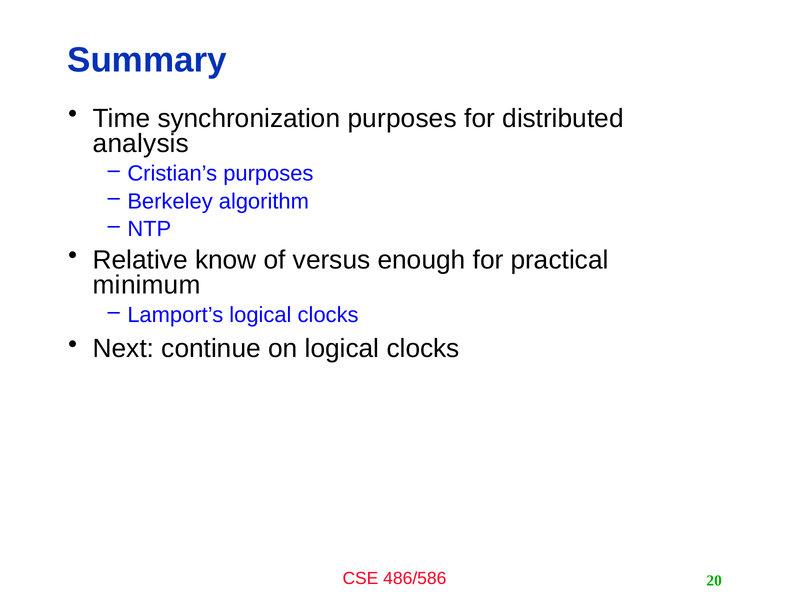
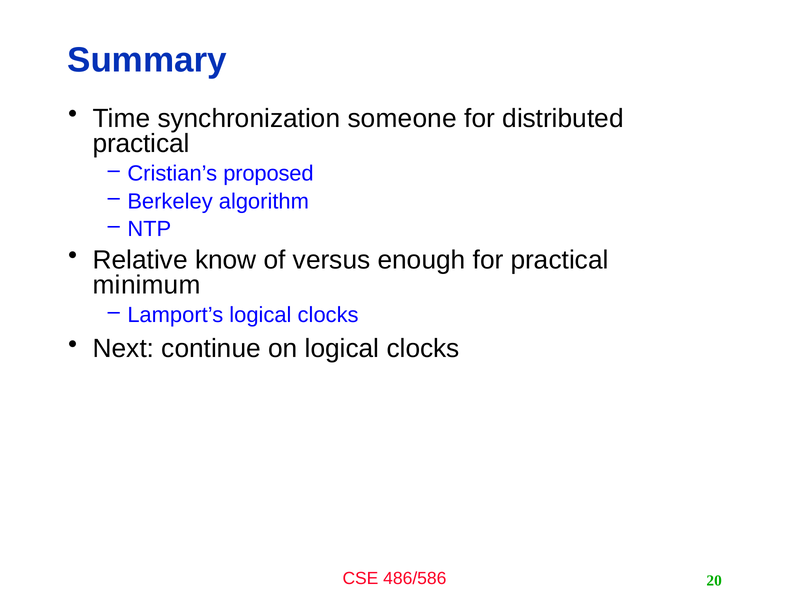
synchronization purposes: purposes -> someone (402, 118)
analysis: analysis -> practical (141, 144)
Cristian’s purposes: purposes -> proposed (268, 174)
